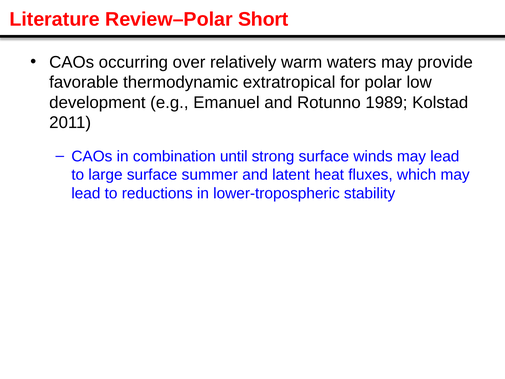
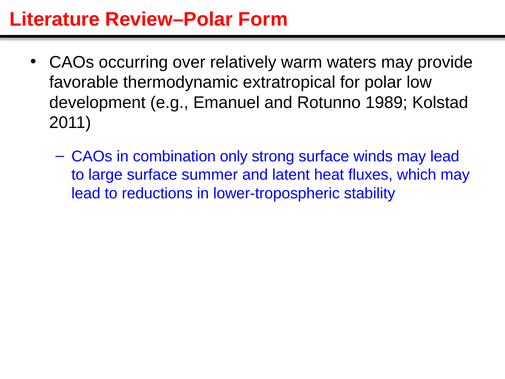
Short: Short -> Form (263, 19)
until: until -> only (234, 156)
